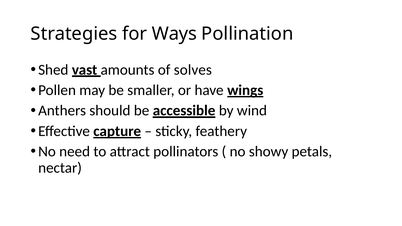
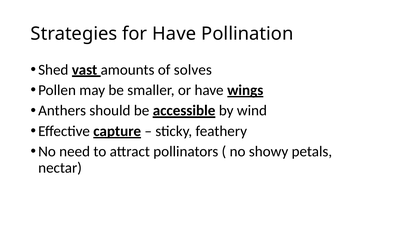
for Ways: Ways -> Have (174, 34)
